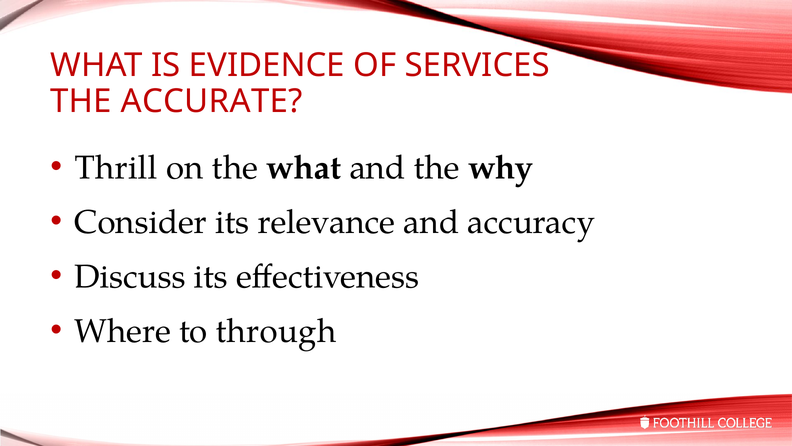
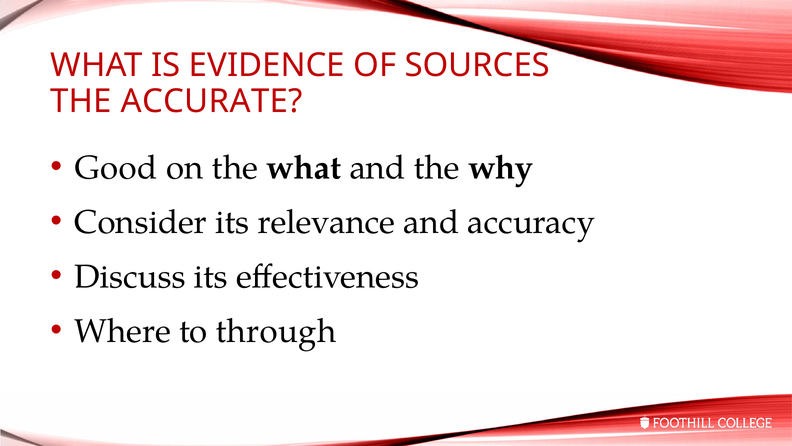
SERVICES: SERVICES -> SOURCES (477, 65)
Thrill: Thrill -> Good (116, 168)
